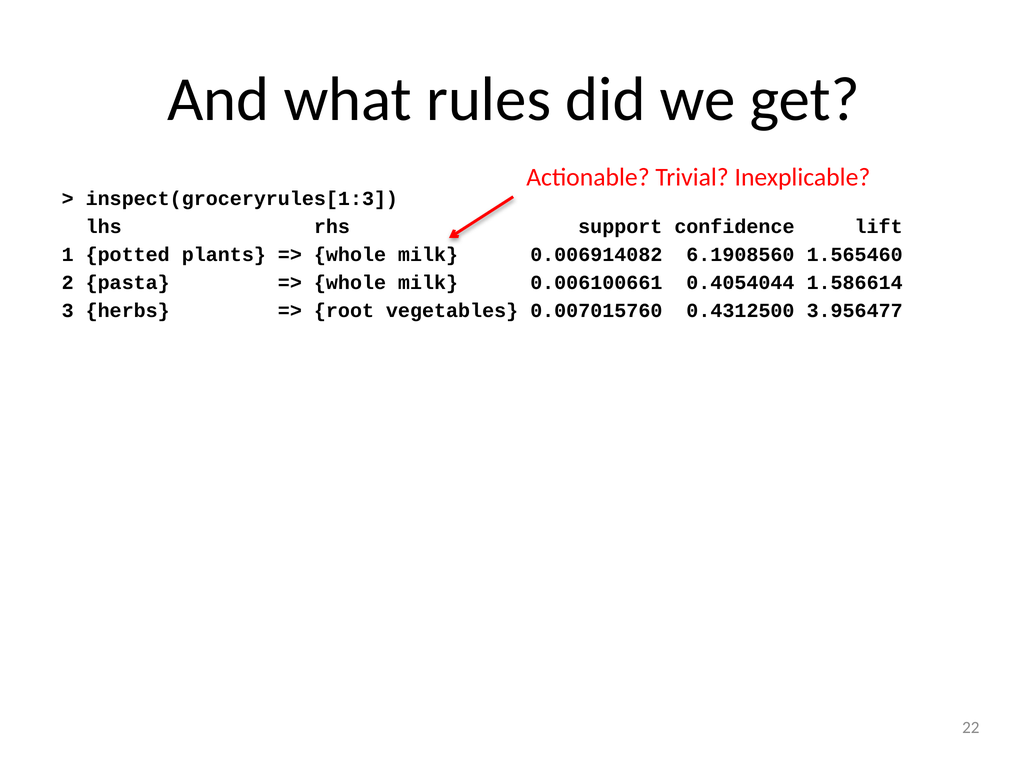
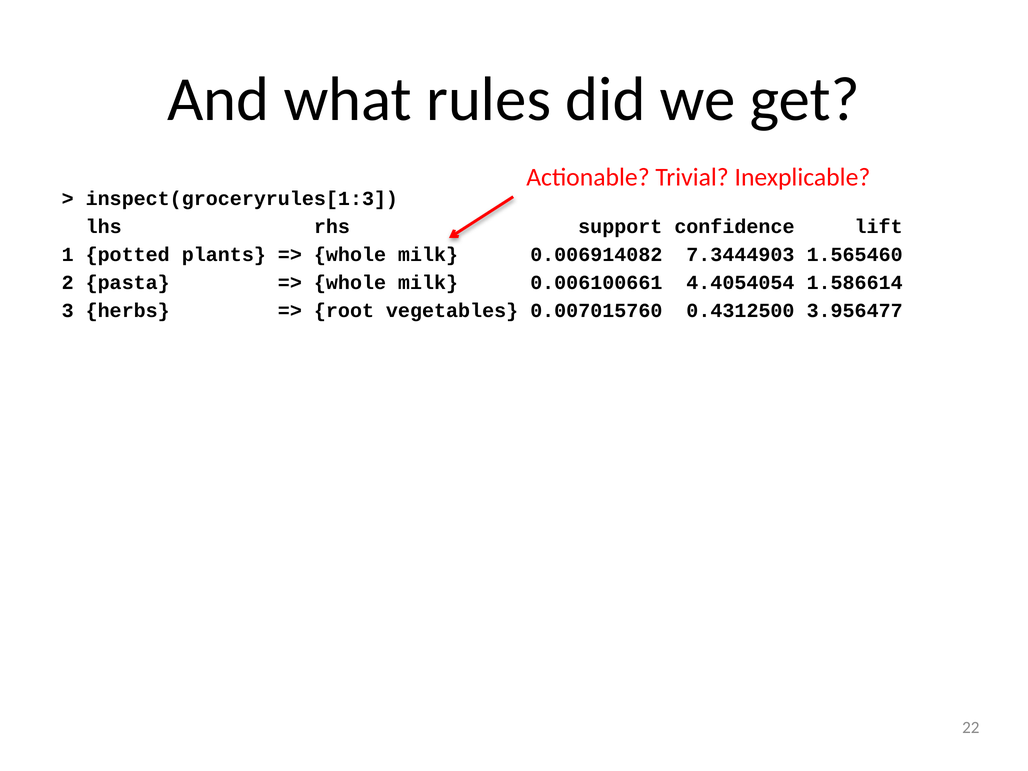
6.1908560: 6.1908560 -> 7.3444903 (740, 255)
0.4054044: 0.4054044 -> 4.4054054 (740, 283)
